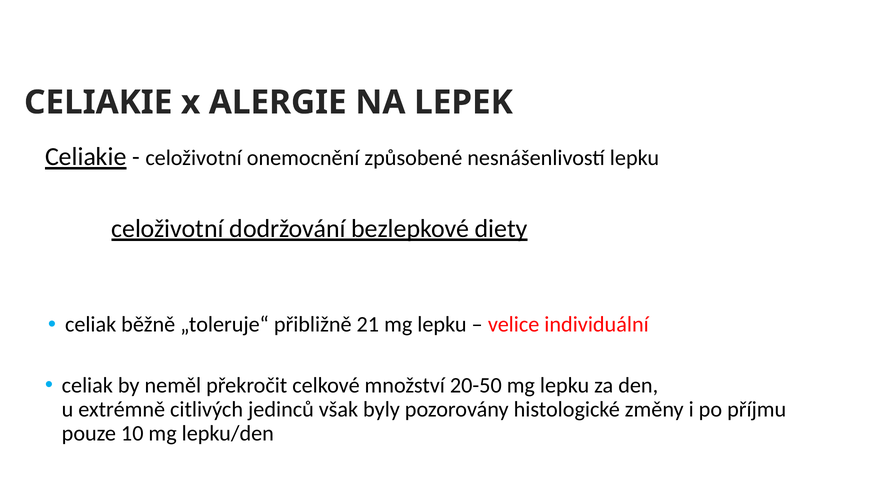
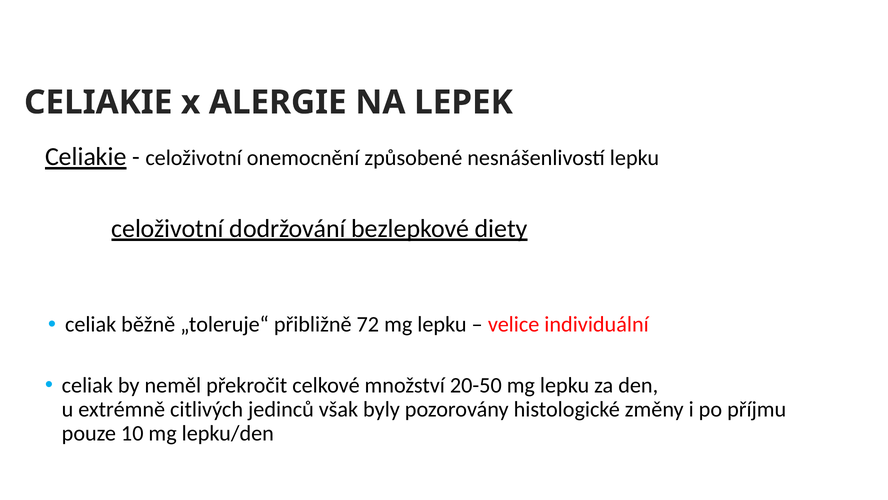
21: 21 -> 72 (368, 324)
